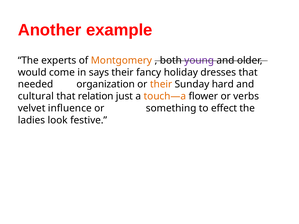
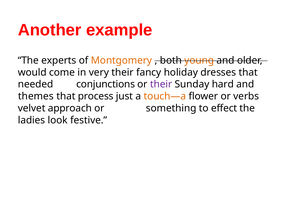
young colour: purple -> orange (199, 60)
says: says -> very (99, 72)
organization: organization -> conjunctions (106, 84)
their colour: orange -> purple (161, 84)
cultural: cultural -> themes (36, 96)
relation: relation -> process (96, 96)
influence: influence -> approach (70, 108)
